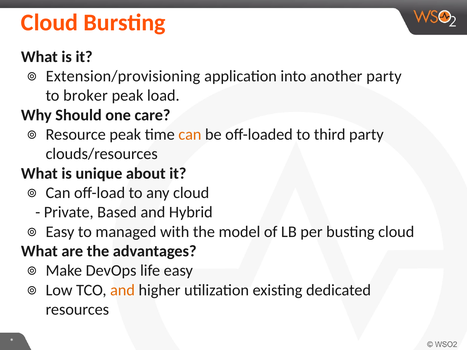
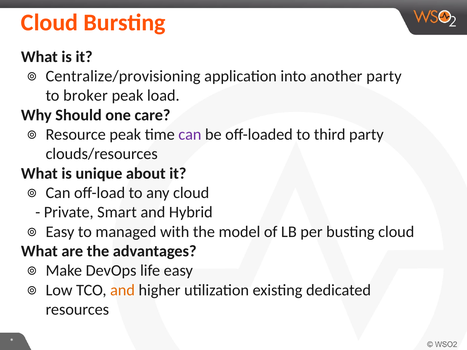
Extension/provisioning: Extension/provisioning -> Centralize/provisioning (123, 76)
can colour: orange -> purple (190, 135)
Based: Based -> Smart (117, 212)
